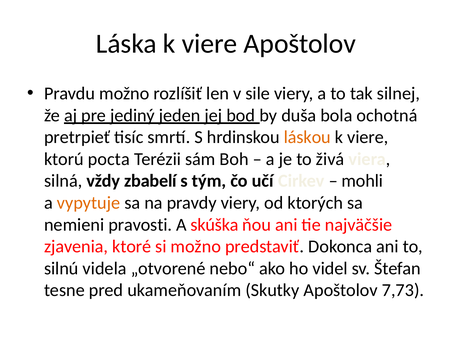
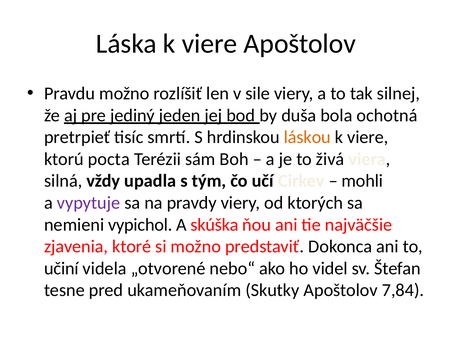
zbabelí: zbabelí -> upadla (150, 181)
vypytuje colour: orange -> purple (89, 203)
pravosti: pravosti -> vypichol (140, 225)
silnú: silnú -> učiní (61, 268)
7,73: 7,73 -> 7,84 (403, 290)
